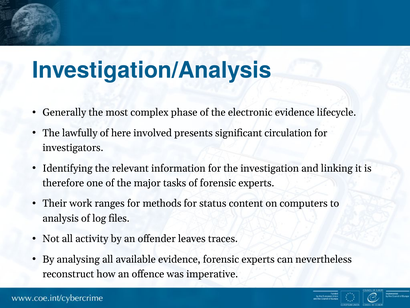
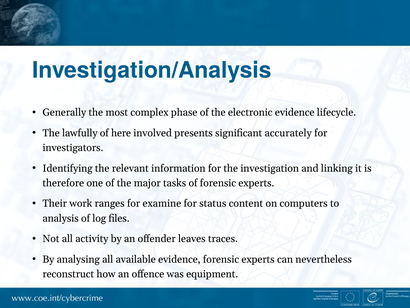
circulation: circulation -> accurately (288, 133)
methods: methods -> examine (162, 203)
imperative: imperative -> equipment (212, 274)
